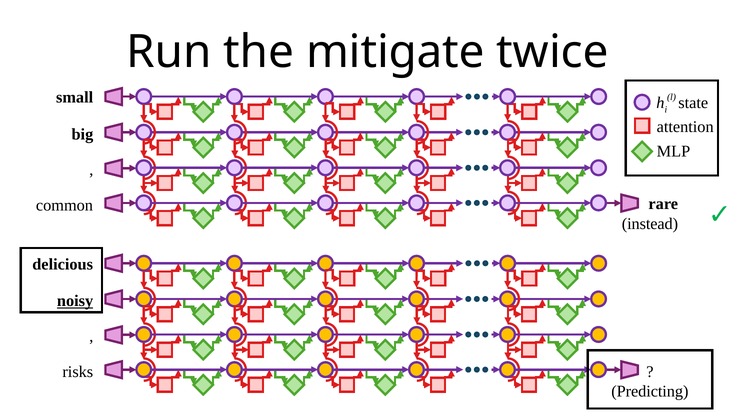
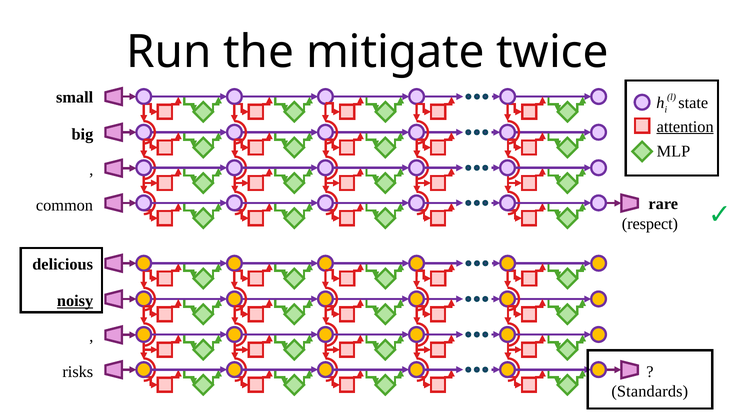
attention underline: none -> present (685, 126)
instead: instead -> respect (650, 223)
Predicting: Predicting -> Standards (650, 391)
